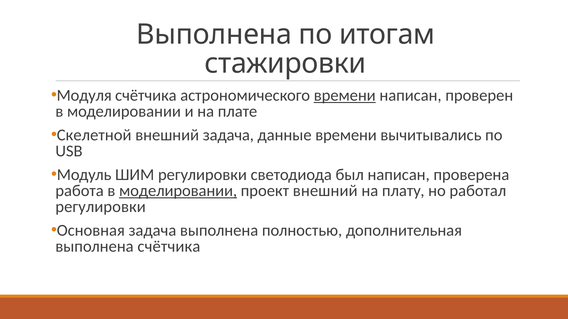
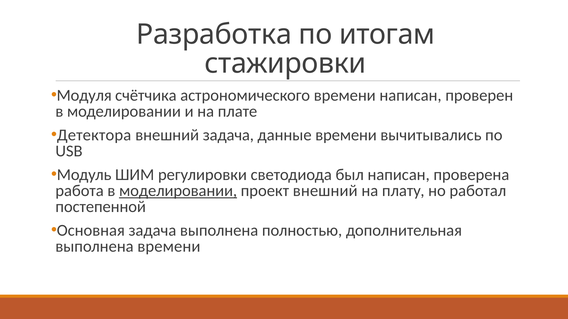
Выполнена: Выполнена -> Разработка (214, 35)
времени underline: present -> none (345, 96)
Скелетной: Скелетной -> Детектора (94, 135)
регулировки: регулировки -> постепенной (101, 207)
выполнена счётчика: счётчика -> времени (169, 247)
